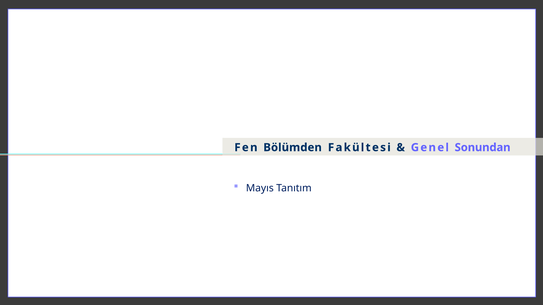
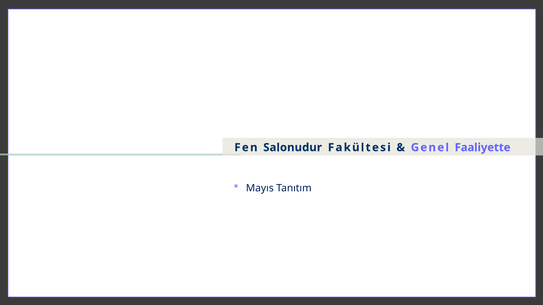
Bölümden: Bölümden -> Salonudur (293, 148)
Sonundan: Sonundan -> Faaliyette (483, 148)
